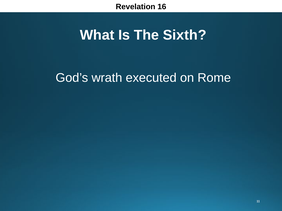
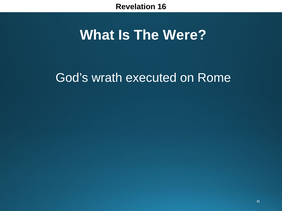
Sixth: Sixth -> Were (185, 35)
